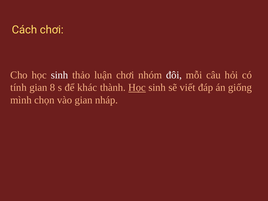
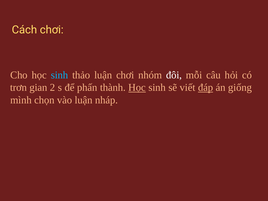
sinh colour: white -> light blue (59, 75)
tính: tính -> trơn (19, 88)
8: 8 -> 2 (53, 88)
khác: khác -> phấn (87, 88)
đáp underline: none -> present (206, 88)
vào gian: gian -> luận (84, 100)
